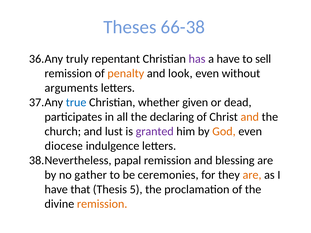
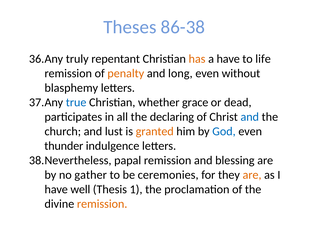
66-38: 66-38 -> 86-38 (183, 27)
has colour: purple -> orange (197, 59)
sell: sell -> life (263, 59)
look: look -> long (180, 73)
arguments: arguments -> blasphemy (71, 88)
given: given -> grace (195, 102)
and colour: orange -> blue (250, 117)
granted colour: purple -> orange (155, 131)
God colour: orange -> blue (224, 131)
diocese: diocese -> thunder (64, 146)
that: that -> well (80, 190)
5: 5 -> 1 (136, 190)
